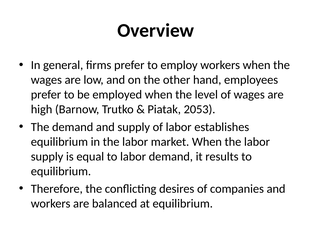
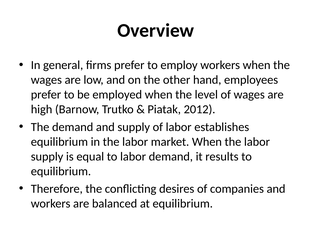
2053: 2053 -> 2012 (200, 109)
